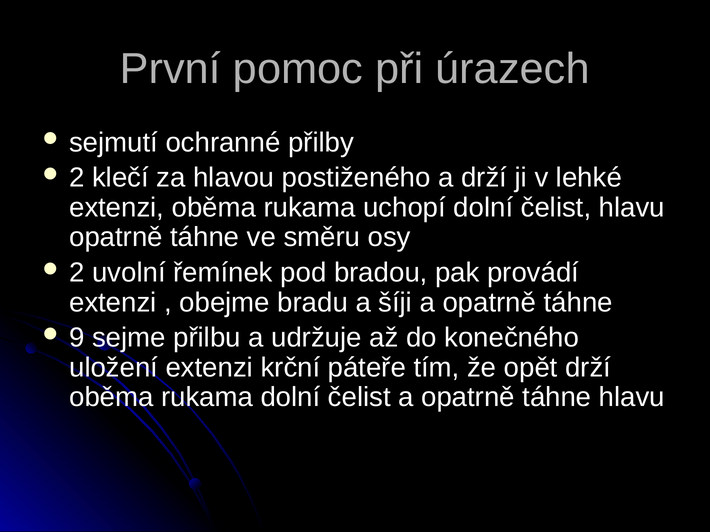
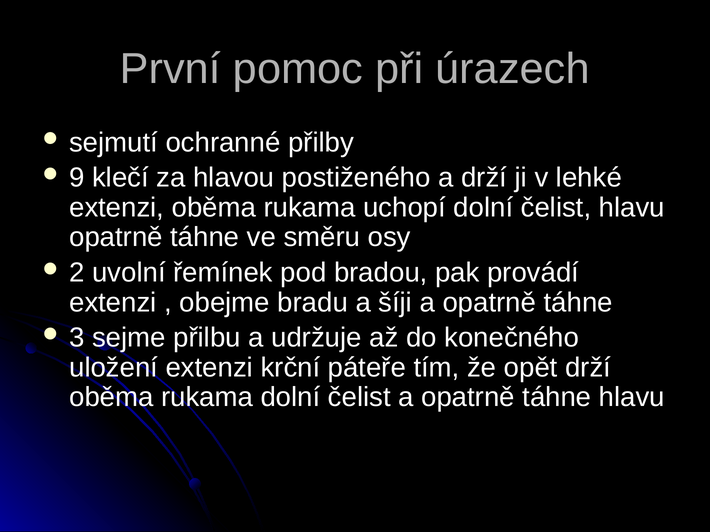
2: 2 -> 9 (77, 178)
9: 9 -> 3 (77, 338)
